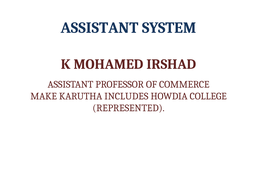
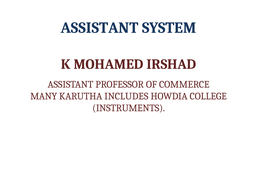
MAKE: MAKE -> MANY (44, 96)
REPRESENTED: REPRESENTED -> INSTRUMENTS (129, 108)
